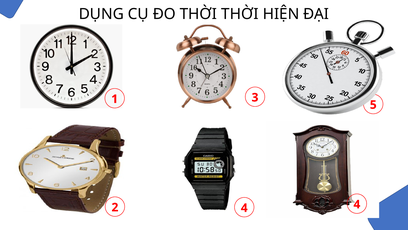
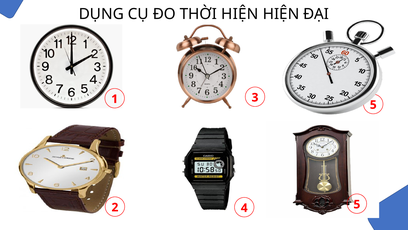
THỜI: THỜI -> HIỆN (240, 14)
4 4: 4 -> 5 (357, 204)
